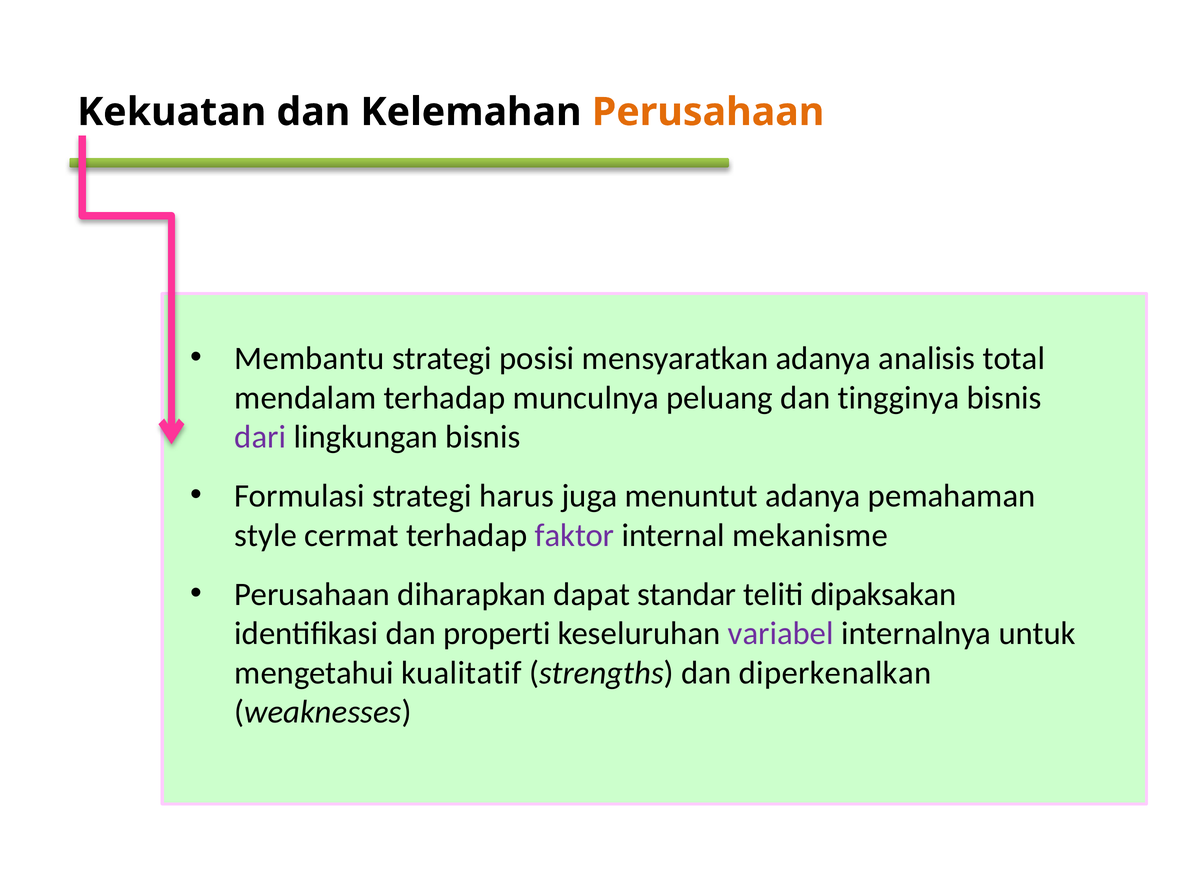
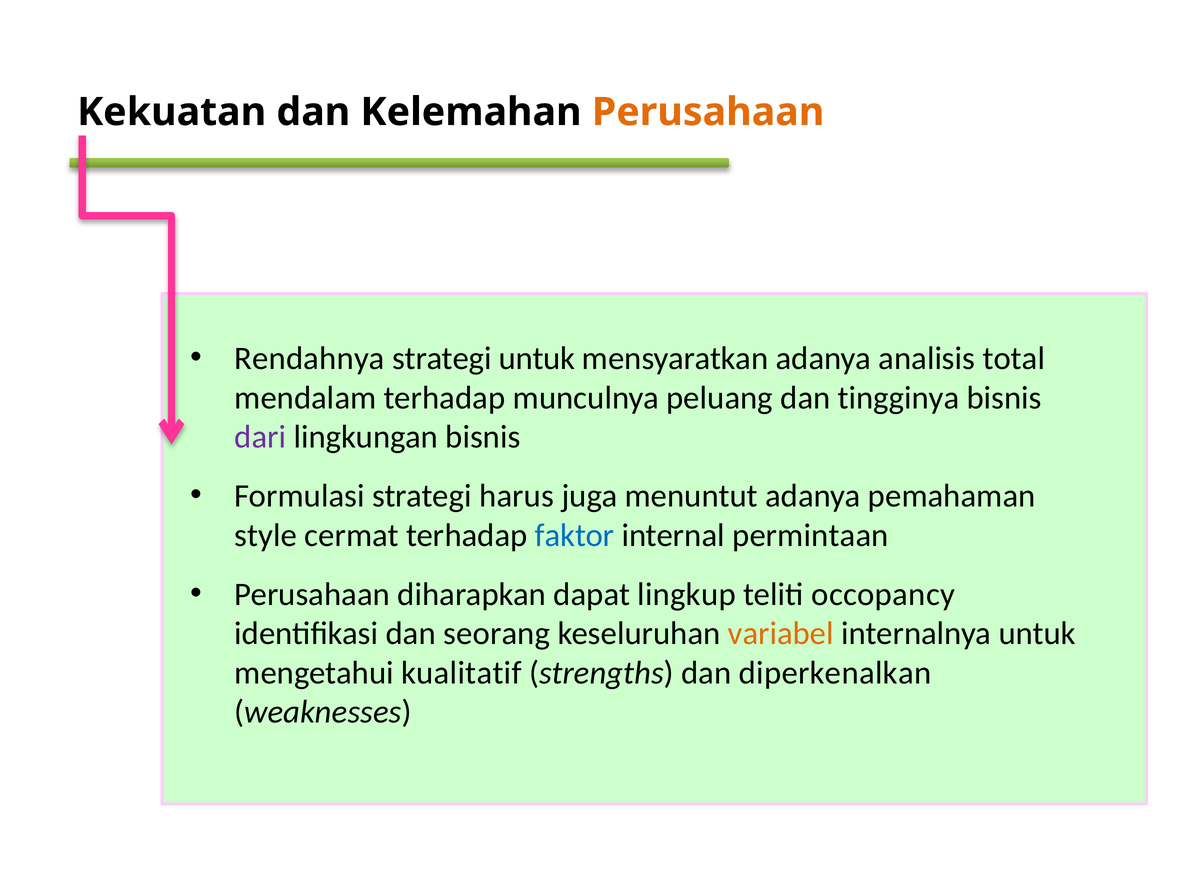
Membantu: Membantu -> Rendahnya (310, 359)
strategi posisi: posisi -> untuk (537, 359)
faktor colour: purple -> blue (575, 535)
mekanisme: mekanisme -> permintaan (810, 535)
standar: standar -> lingkup (687, 594)
dipaksakan: dipaksakan -> occopancy (883, 594)
properti: properti -> seorang (497, 634)
variabel colour: purple -> orange (781, 634)
